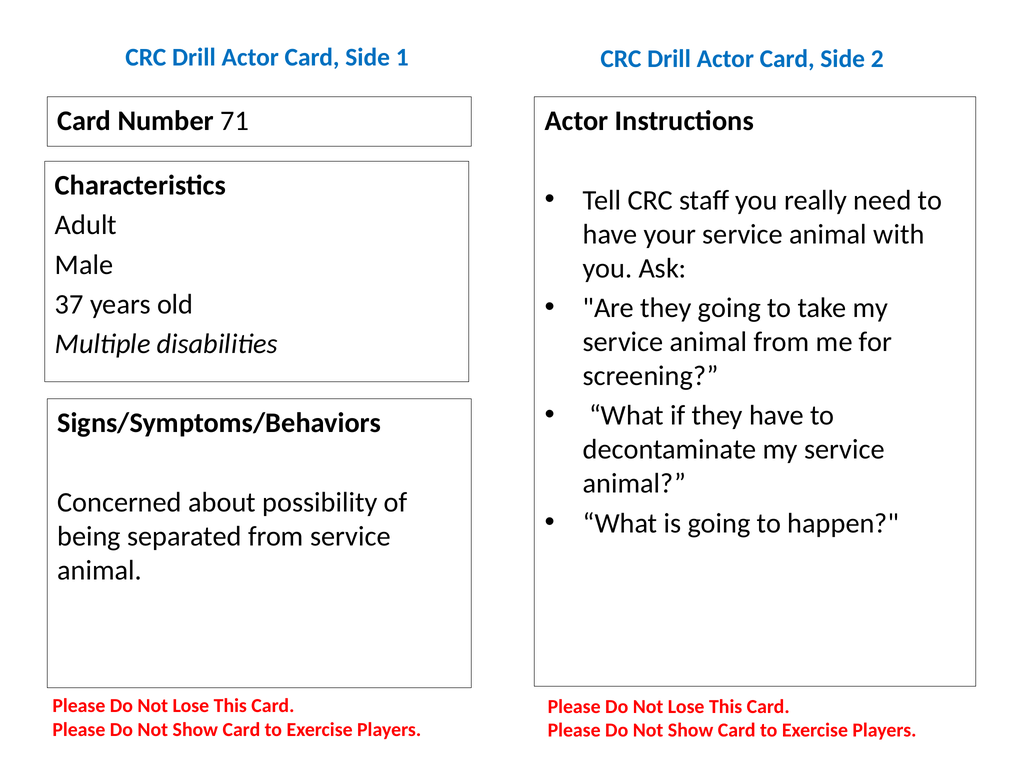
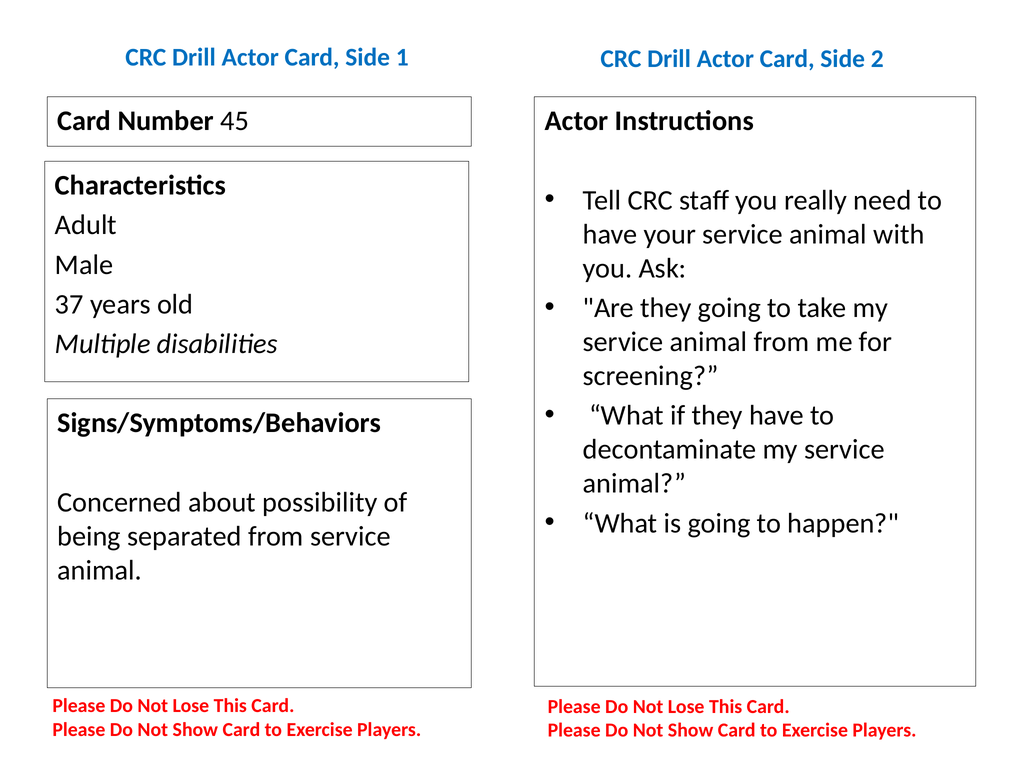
71: 71 -> 45 (235, 121)
